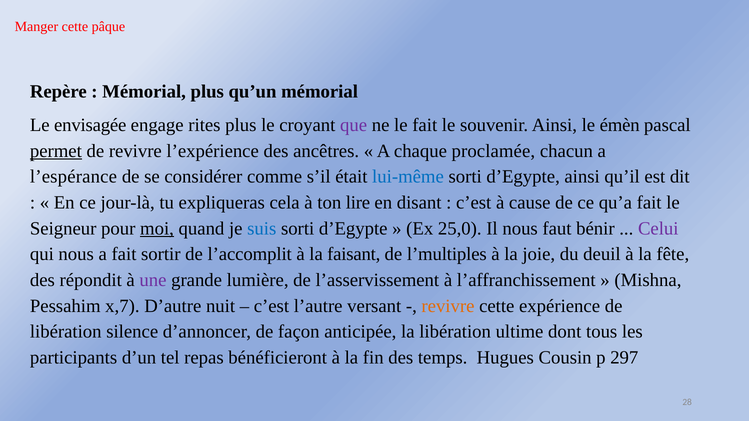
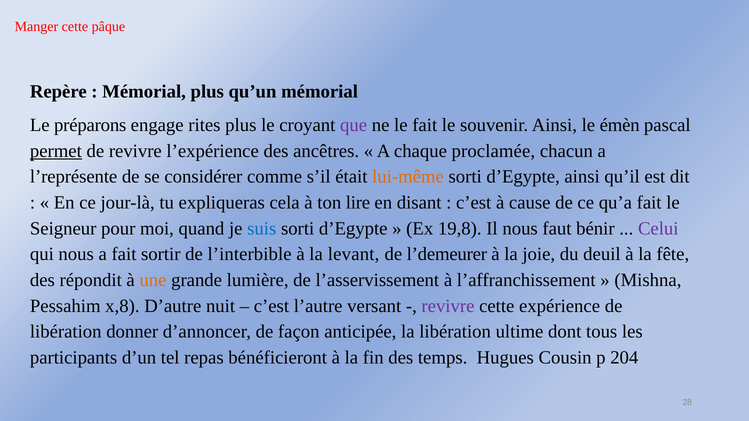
envisagée: envisagée -> préparons (90, 125)
l’espérance: l’espérance -> l’représente (74, 177)
lui-même colour: blue -> orange (408, 177)
moi underline: present -> none (157, 229)
25,0: 25,0 -> 19,8 (460, 229)
l’accomplit: l’accomplit -> l’interbible (250, 254)
faisant: faisant -> levant (354, 254)
l’multiples: l’multiples -> l’demeurer (447, 254)
une colour: purple -> orange (153, 280)
x,7: x,7 -> x,8 (122, 306)
revivre colour: orange -> purple (448, 306)
silence: silence -> donner (132, 332)
297: 297 -> 204 (624, 358)
